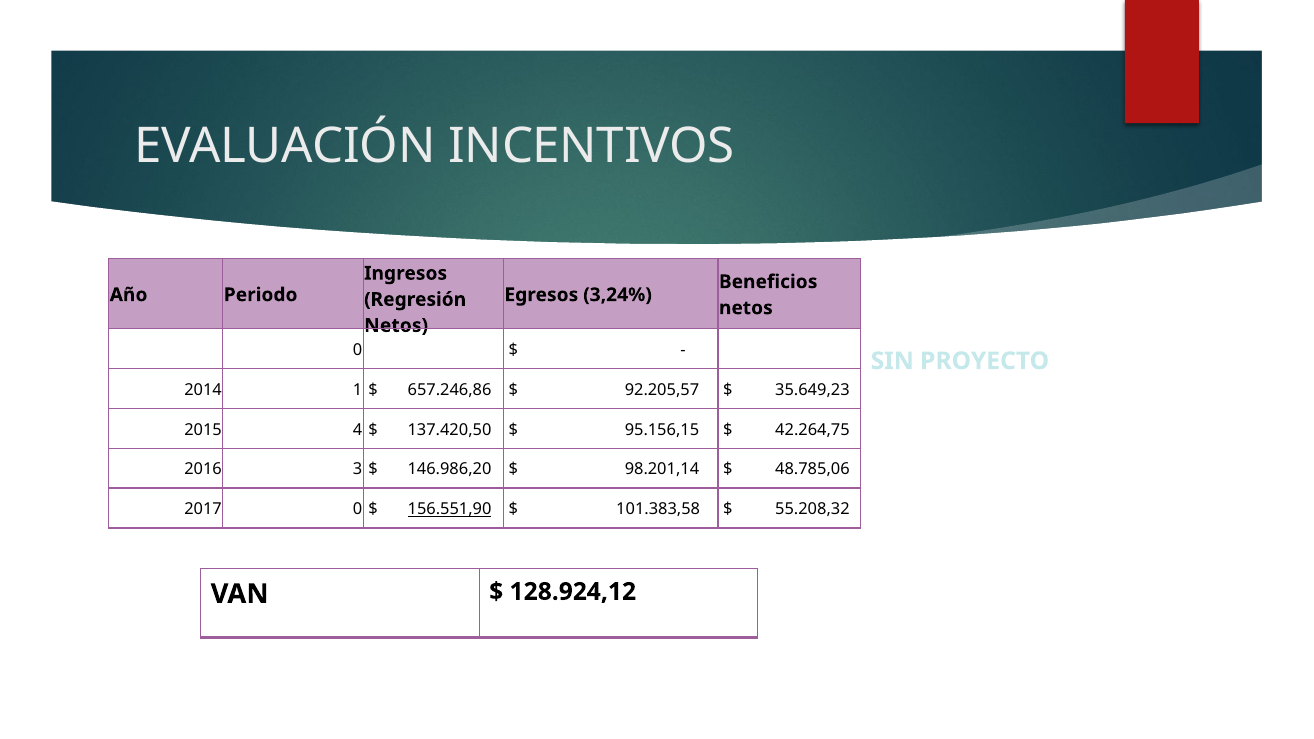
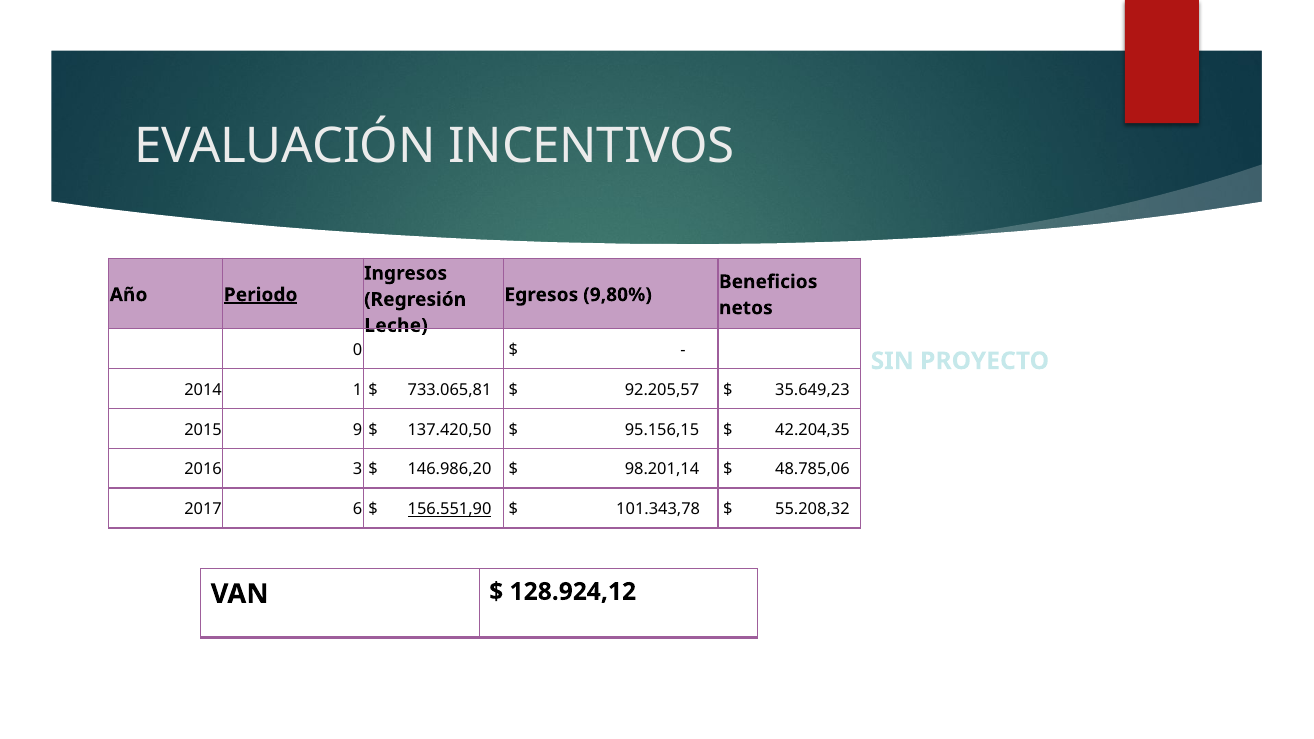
Periodo underline: none -> present (261, 295)
3,24%: 3,24% -> 9,80% (618, 295)
Netos: Netos -> Leche (396, 326)
657.246,86: 657.246,86 -> 733.065,81 (450, 390)
4: 4 -> 9 (357, 430)
42.264,75: 42.264,75 -> 42.204,35 (812, 430)
2017 0: 0 -> 6 (357, 510)
101.383,58: 101.383,58 -> 101.343,78 (658, 510)
